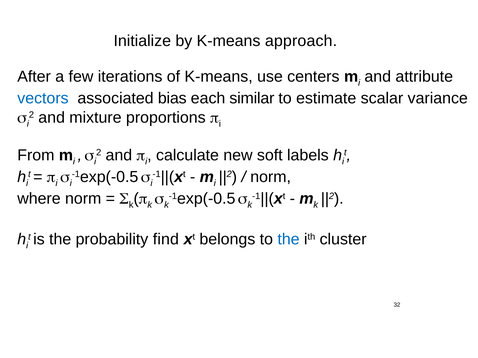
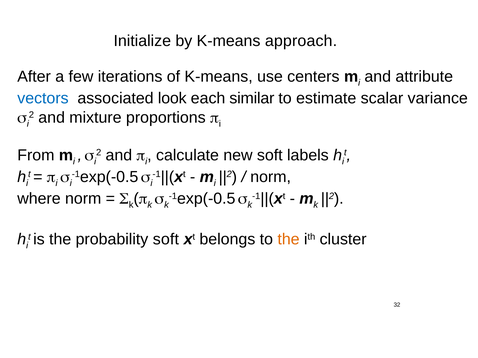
bias: bias -> look (172, 99)
probability find: find -> soft (166, 240)
the colour: blue -> orange (288, 240)
